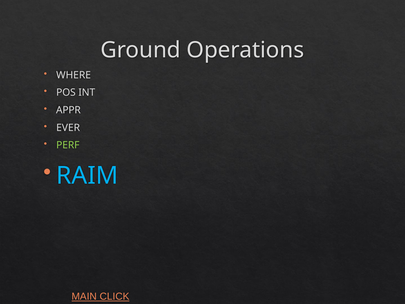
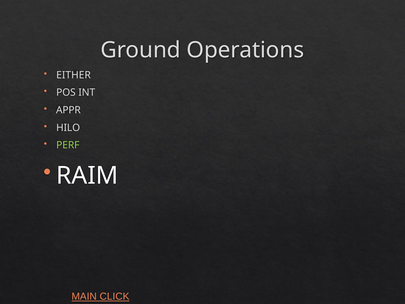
WHERE: WHERE -> EITHER (74, 75)
EVER: EVER -> HILO (68, 128)
RAIM colour: light blue -> white (87, 175)
